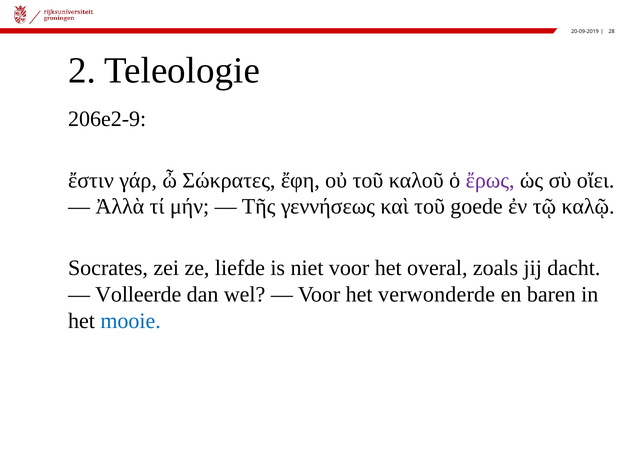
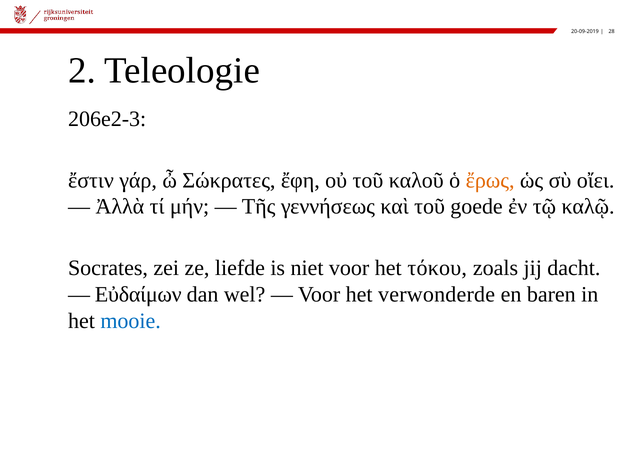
206e2-9: 206e2-9 -> 206e2-3 (107, 119)
ἔρως colour: purple -> orange (490, 180)
overal: overal -> τόκου (437, 269)
Volleerde: Volleerde -> Εὐδαίμων (138, 295)
